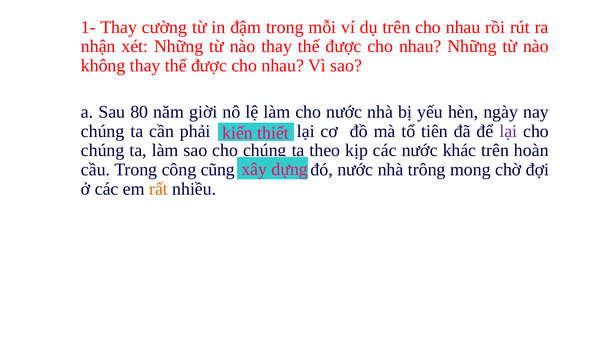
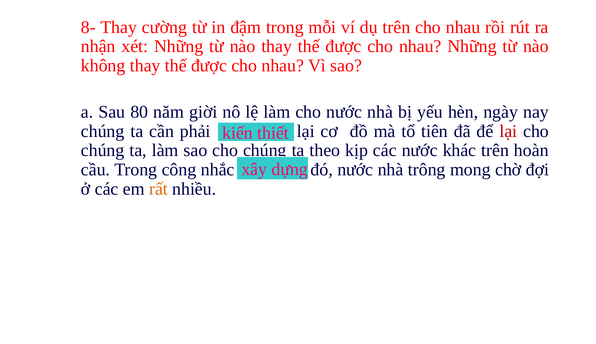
1-: 1- -> 8- (88, 27)
lại colour: purple -> red (508, 131)
cũng: cũng -> nhắc (218, 170)
